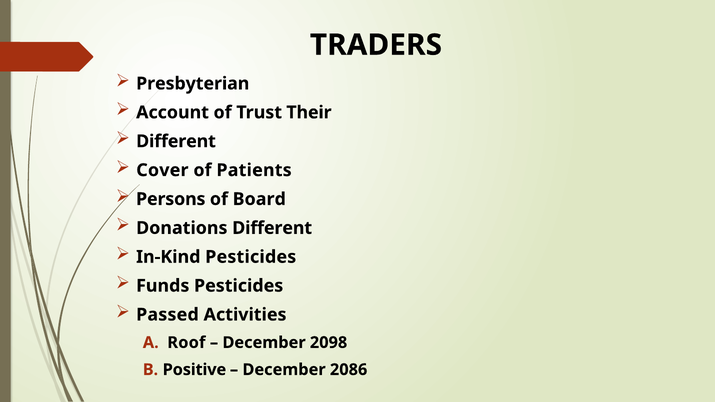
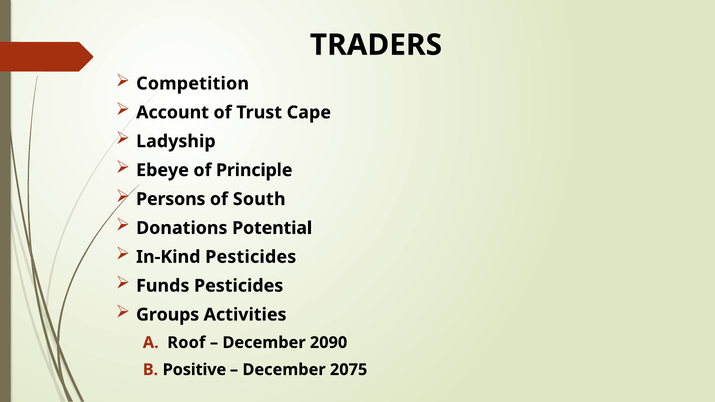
Presbyterian: Presbyterian -> Competition (193, 84)
Their: Their -> Cape (309, 112)
Different: Different -> Ladyship (176, 141)
Cover: Cover -> Ebeye (162, 170)
Patients: Patients -> Principle (254, 170)
Board: Board -> South (259, 199)
Donations Different: Different -> Potential (272, 228)
Passed: Passed -> Groups (168, 315)
2098: 2098 -> 2090 (329, 343)
2086: 2086 -> 2075 (349, 370)
